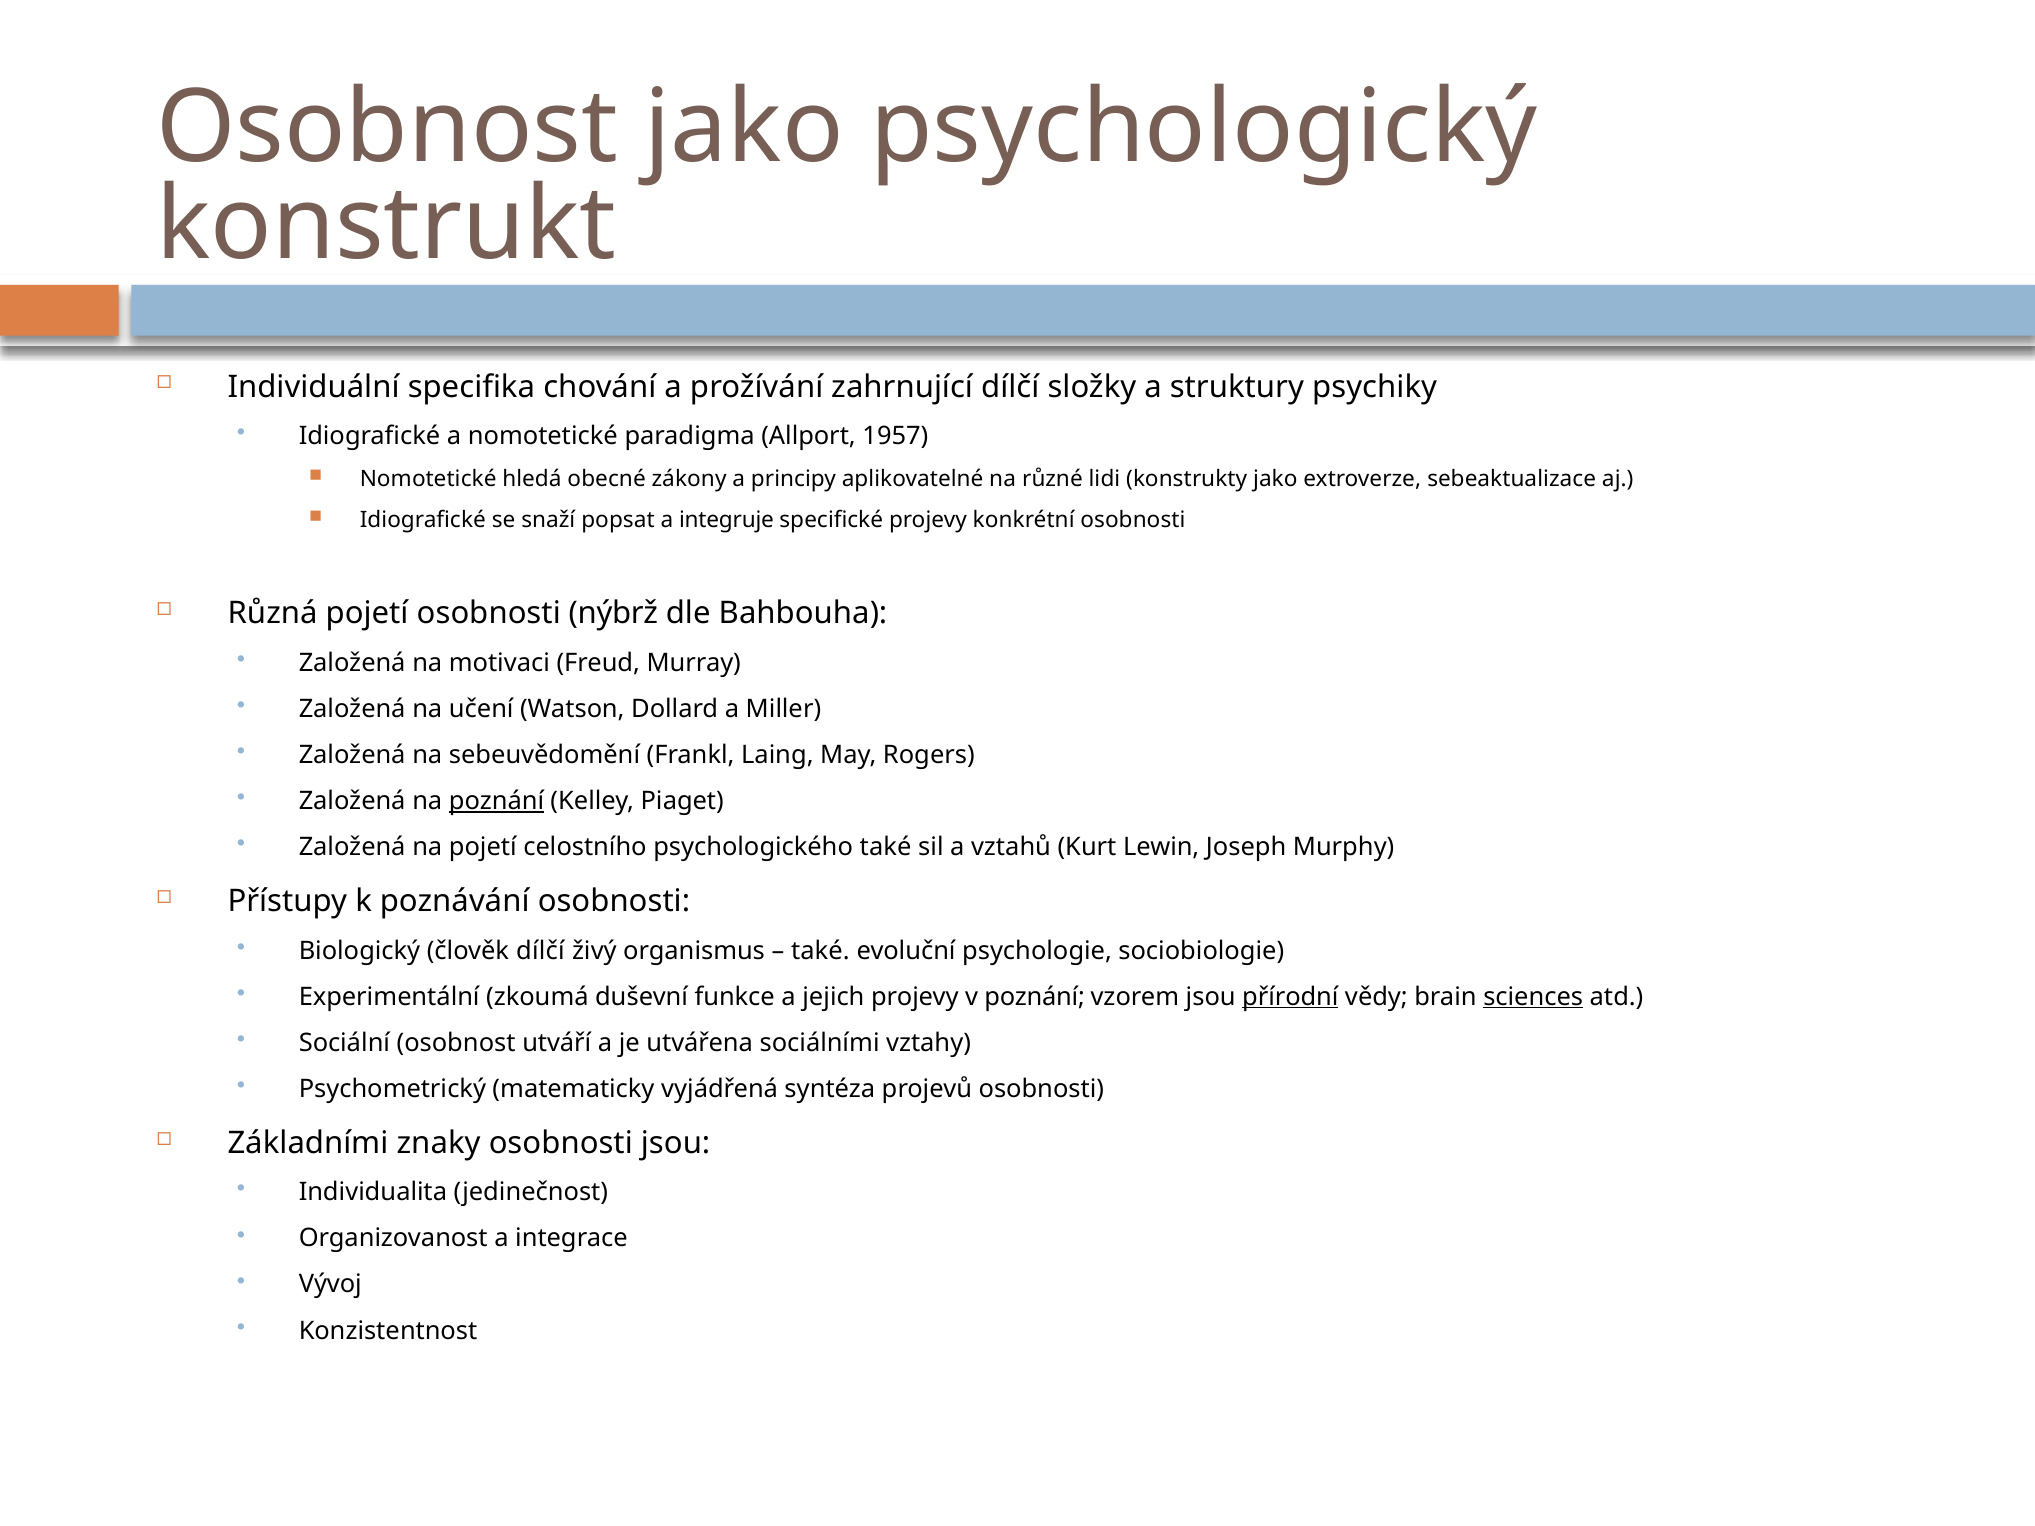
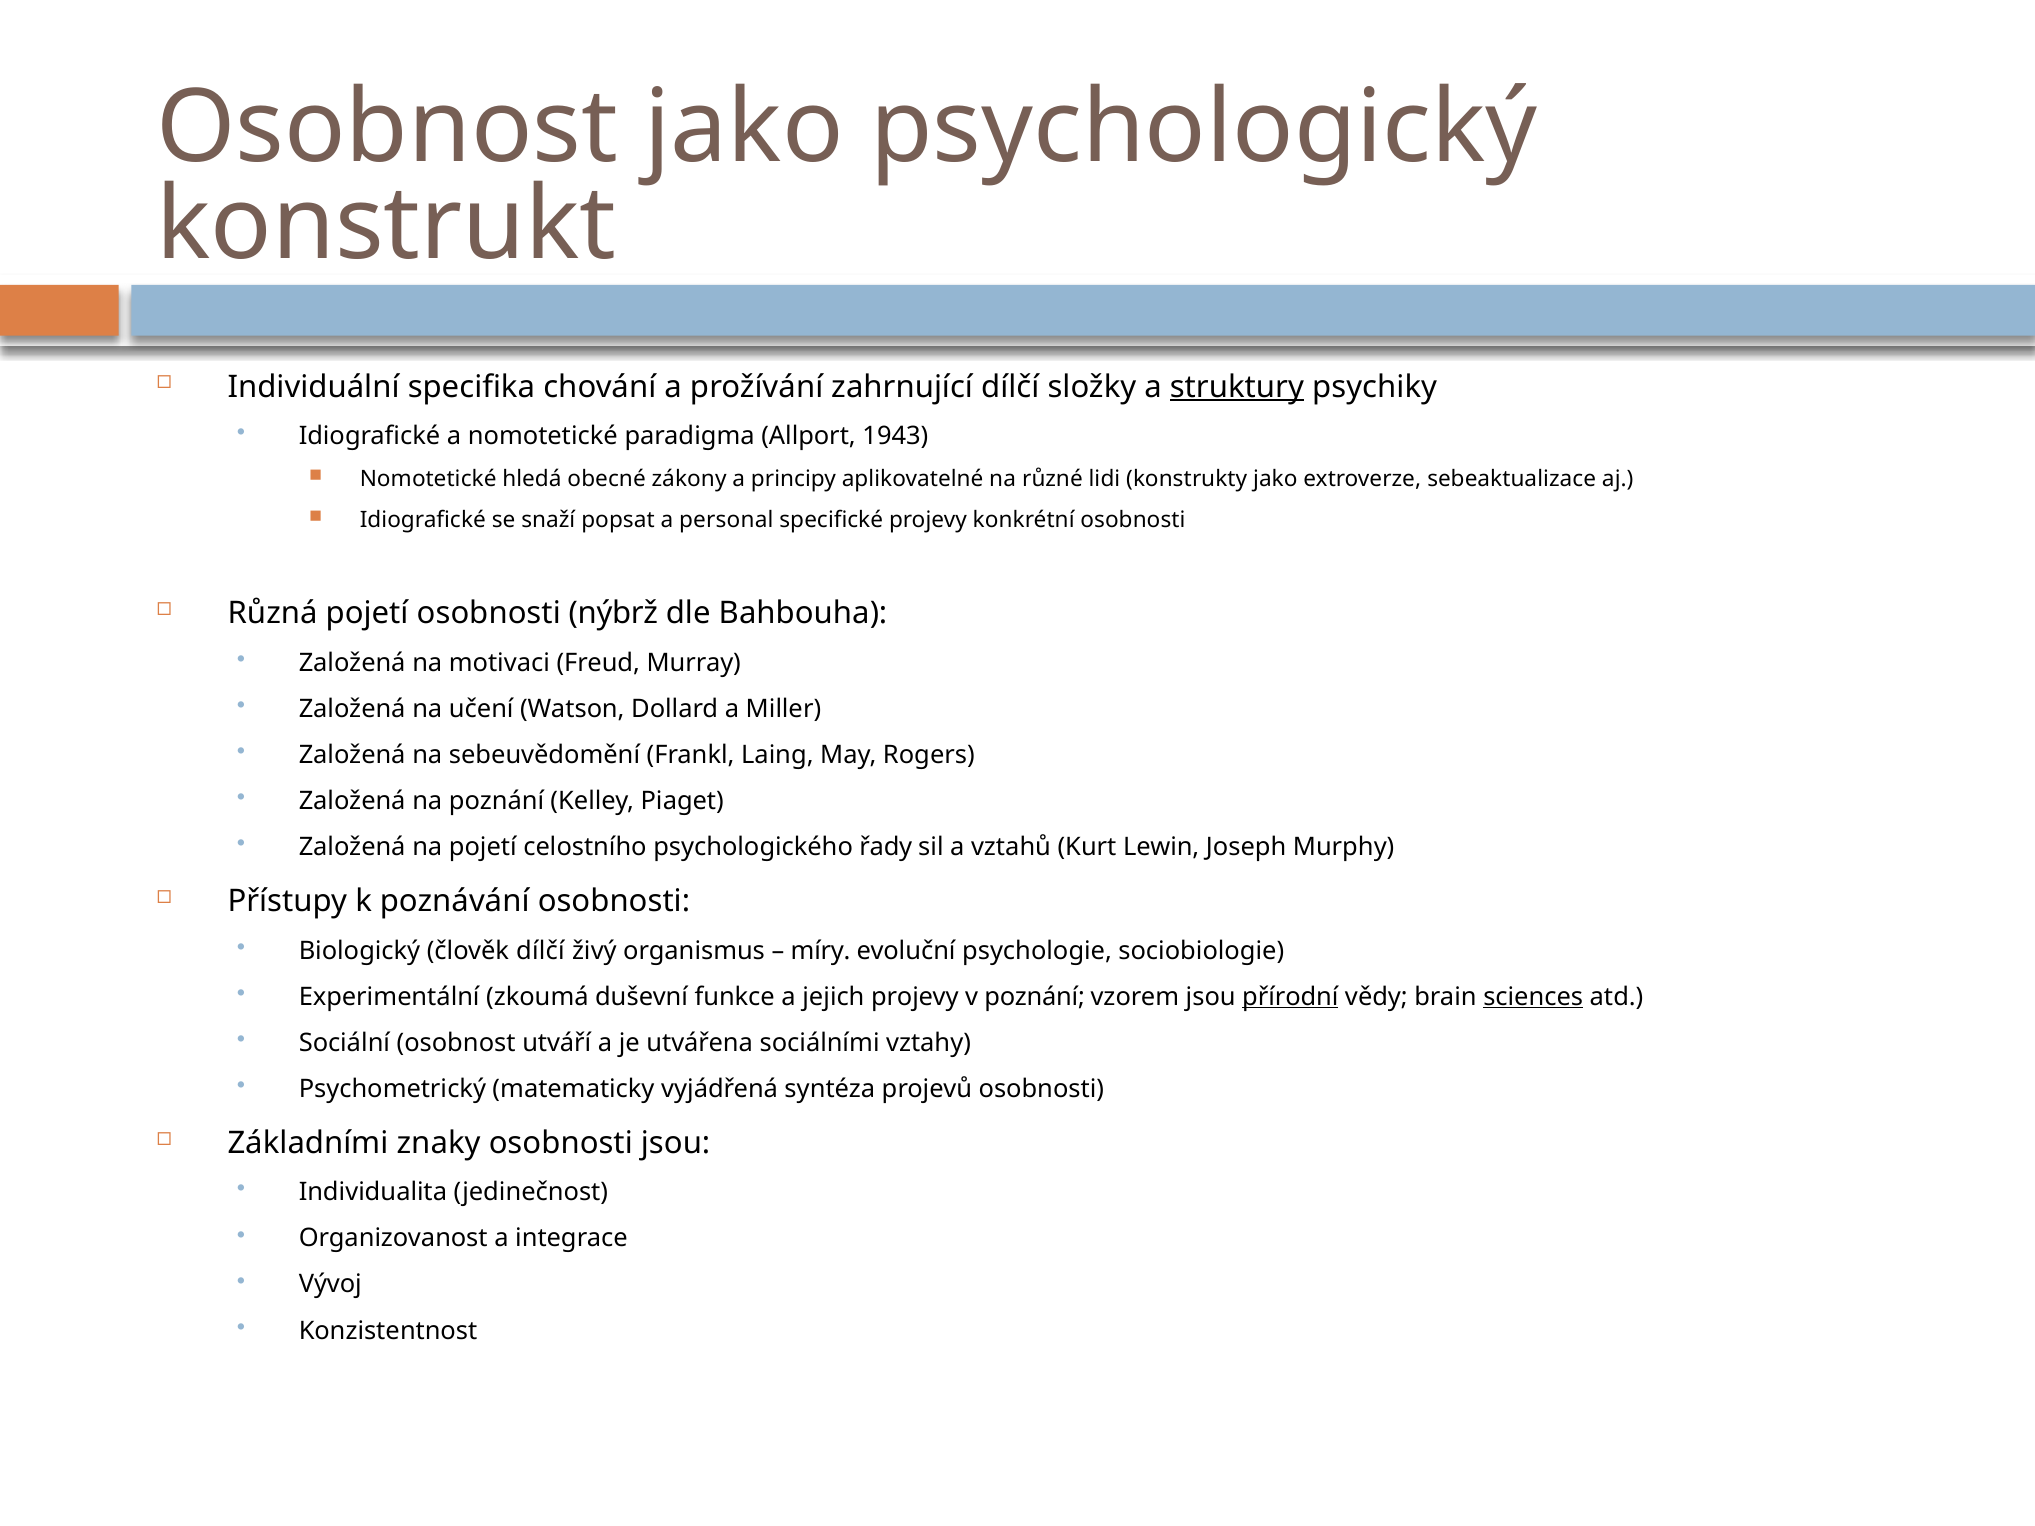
struktury underline: none -> present (1237, 387)
1957: 1957 -> 1943 (895, 436)
integruje: integruje -> personal (726, 520)
poznání underline: present -> none (497, 801)
psychologického také: také -> řady (886, 847)
také: také -> míry (821, 951)
